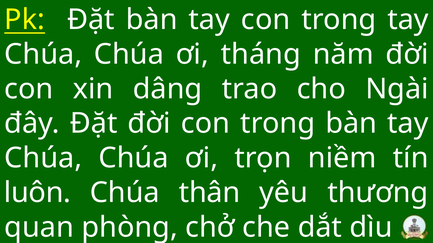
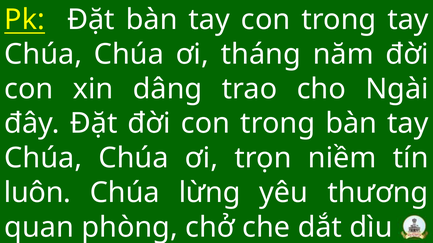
thân: thân -> lừng (210, 193)
